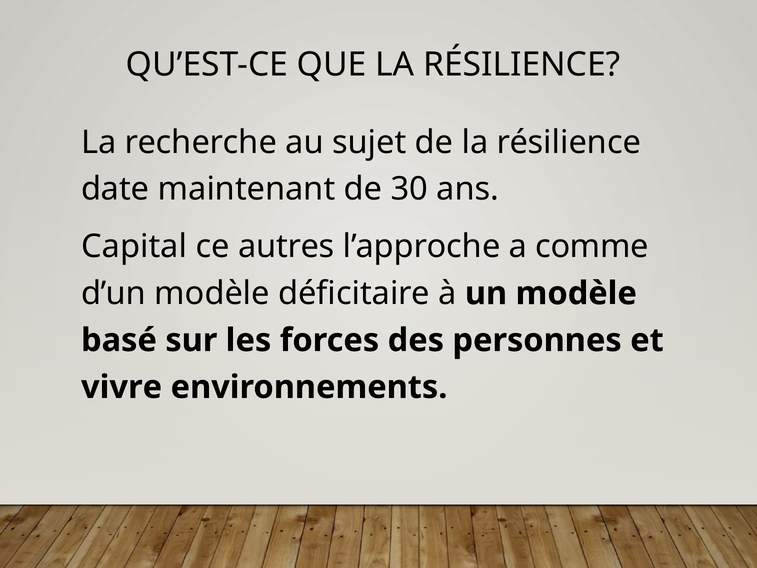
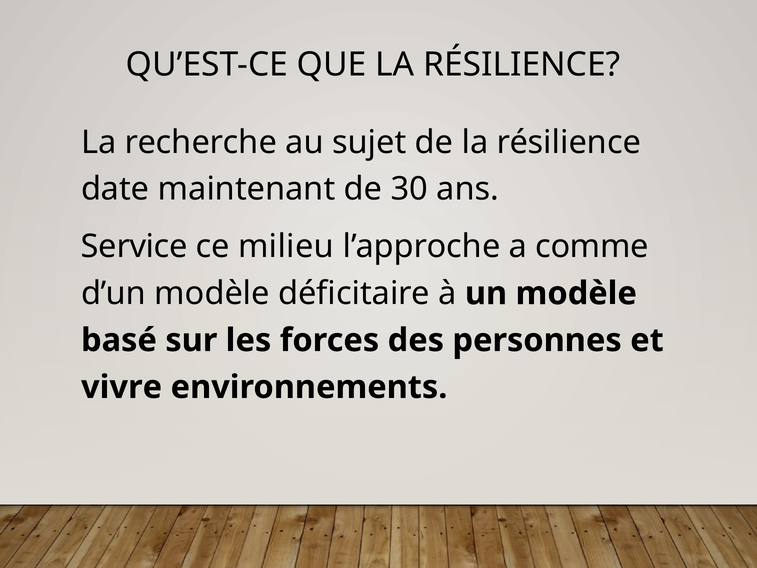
Capital: Capital -> Service (134, 246)
autres: autres -> milieu (286, 246)
